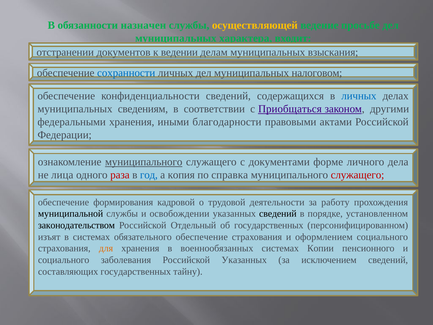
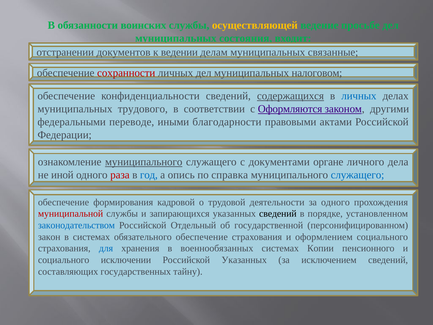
назначен: назначен -> воинских (143, 25)
характера: характера -> состояния (246, 38)
взыскания: взыскания -> связанные (333, 52)
сохранности colour: blue -> red (126, 73)
содержащихся underline: none -> present (290, 96)
сведениям: сведениям -> трудового (143, 109)
Приобщаться: Приобщаться -> Оформляются (290, 109)
федеральными хранения: хранения -> переводе (132, 122)
форме: форме -> органе (328, 162)
лица: лица -> иной (62, 175)
копия: копия -> опись (181, 175)
служащего colour: red -> blue (357, 175)
за работу: работу -> одного (335, 202)
муниципальной colour: black -> red (71, 214)
освобождении: освобождении -> запирающихся (180, 214)
законодательством colour: black -> blue (76, 225)
об государственных: государственных -> государственной (269, 225)
изъят: изъят -> закон (49, 237)
для colour: orange -> blue (106, 248)
заболевания: заболевания -> исключении (126, 260)
